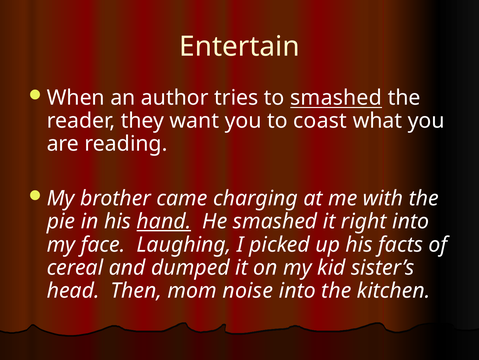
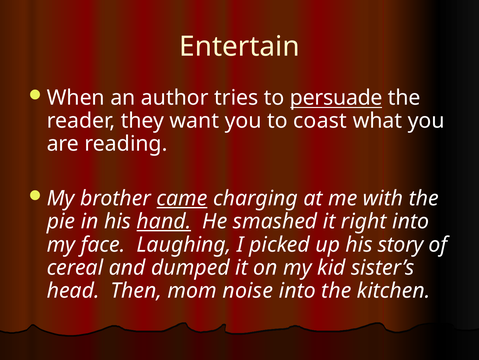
to smashed: smashed -> persuade (336, 98)
came underline: none -> present (182, 198)
facts: facts -> story (401, 244)
